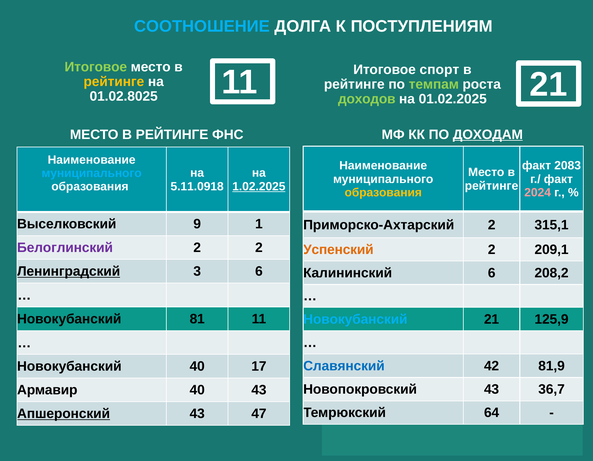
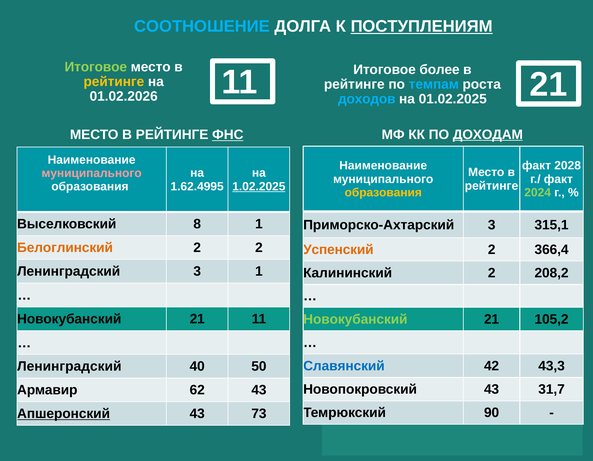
ПОСТУПЛЕНИЯМ underline: none -> present (422, 26)
спорт: спорт -> более (440, 70)
темпам colour: light green -> light blue (434, 84)
01.02.8025: 01.02.8025 -> 01.02.2026 (124, 96)
доходов colour: light green -> light blue (367, 99)
ФНС underline: none -> present (228, 135)
2083: 2083 -> 2028 (568, 166)
муниципального colour: light blue -> pink (92, 173)
5.11.0918: 5.11.0918 -> 1.62.4995 (197, 186)
2024 colour: pink -> light green (538, 193)
9: 9 -> 8 (197, 224)
Приморско-Ахтарский 2: 2 -> 3 (492, 225)
Белоглинский colour: purple -> orange (65, 248)
209,1: 209,1 -> 366,4 (552, 250)
Ленинградский underline: present -> none (69, 272)
3 6: 6 -> 1 (259, 272)
Калининский 6: 6 -> 2 (492, 273)
81: 81 -> 21 (197, 319)
Новокубанский colour: light blue -> light green (355, 319)
125,9: 125,9 -> 105,2 (552, 319)
81,9: 81,9 -> 43,3 (552, 366)
Новокубанский: Новокубанский -> Ленинградский (69, 366)
17: 17 -> 50 (259, 366)
36,7: 36,7 -> 31,7 (552, 389)
Армавир 40: 40 -> 62 (197, 390)
64: 64 -> 90 (492, 413)
47: 47 -> 73 (259, 414)
